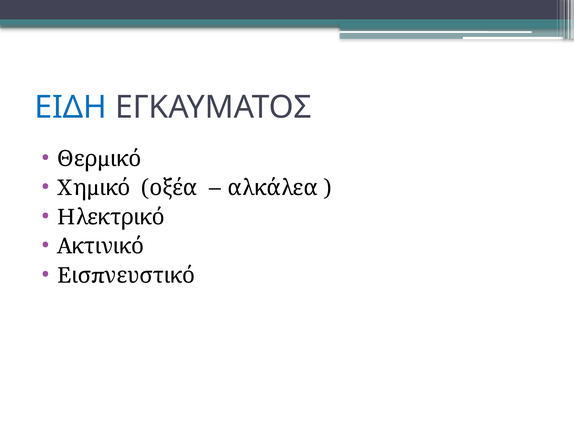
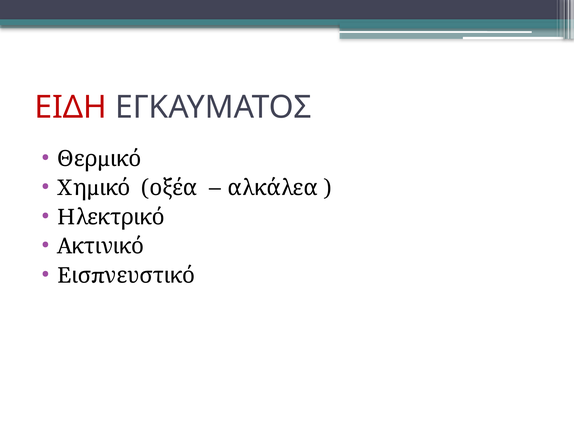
ΕΙΔΗ colour: blue -> red (71, 107)
